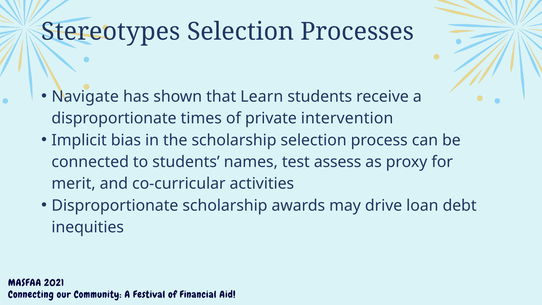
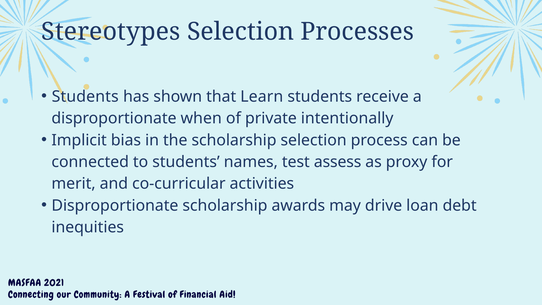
Navigate: Navigate -> Students (85, 97)
times: times -> when (201, 118)
intervention: intervention -> intentionally (347, 118)
